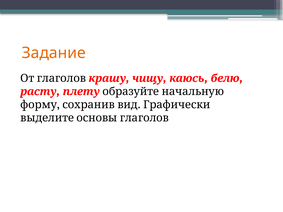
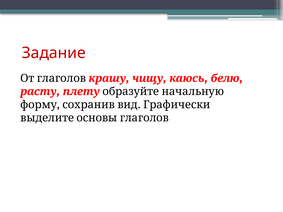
Задание colour: orange -> red (54, 53)
